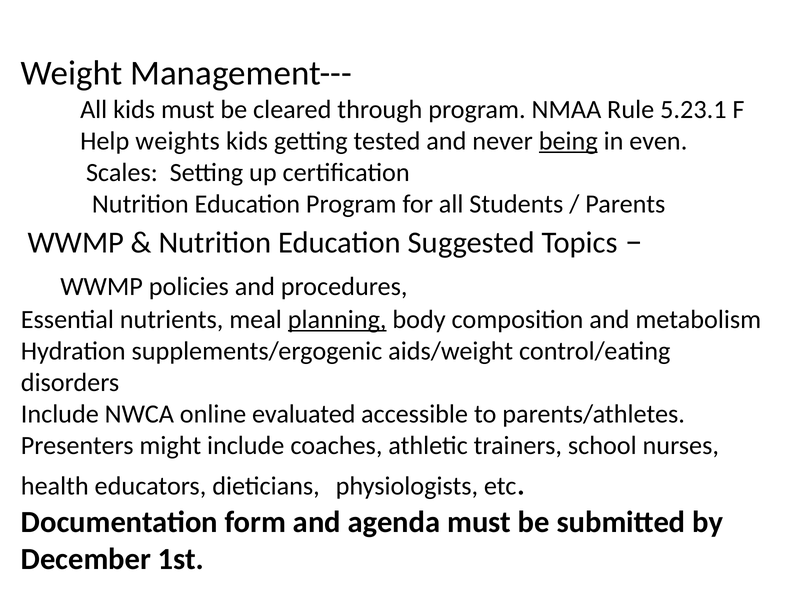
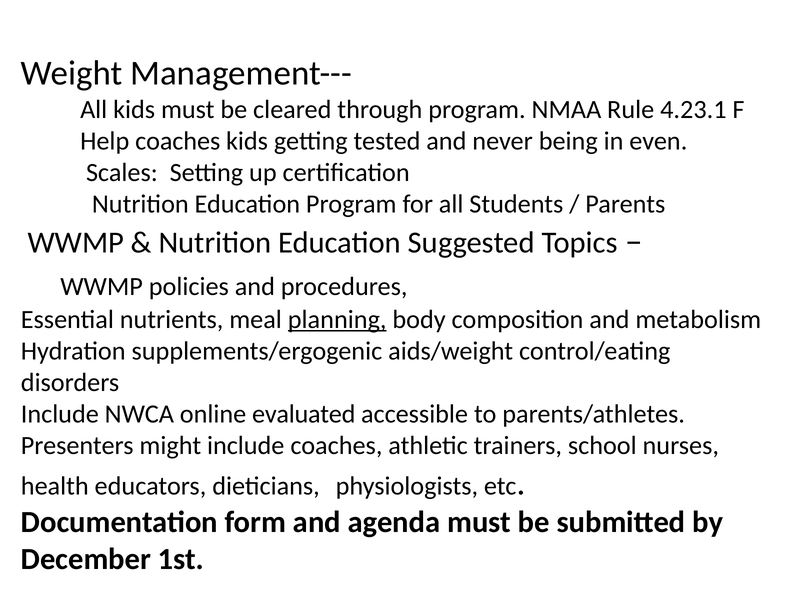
5.23.1: 5.23.1 -> 4.23.1 (693, 109)
Help weights: weights -> coaches (178, 141)
being underline: present -> none (568, 141)
